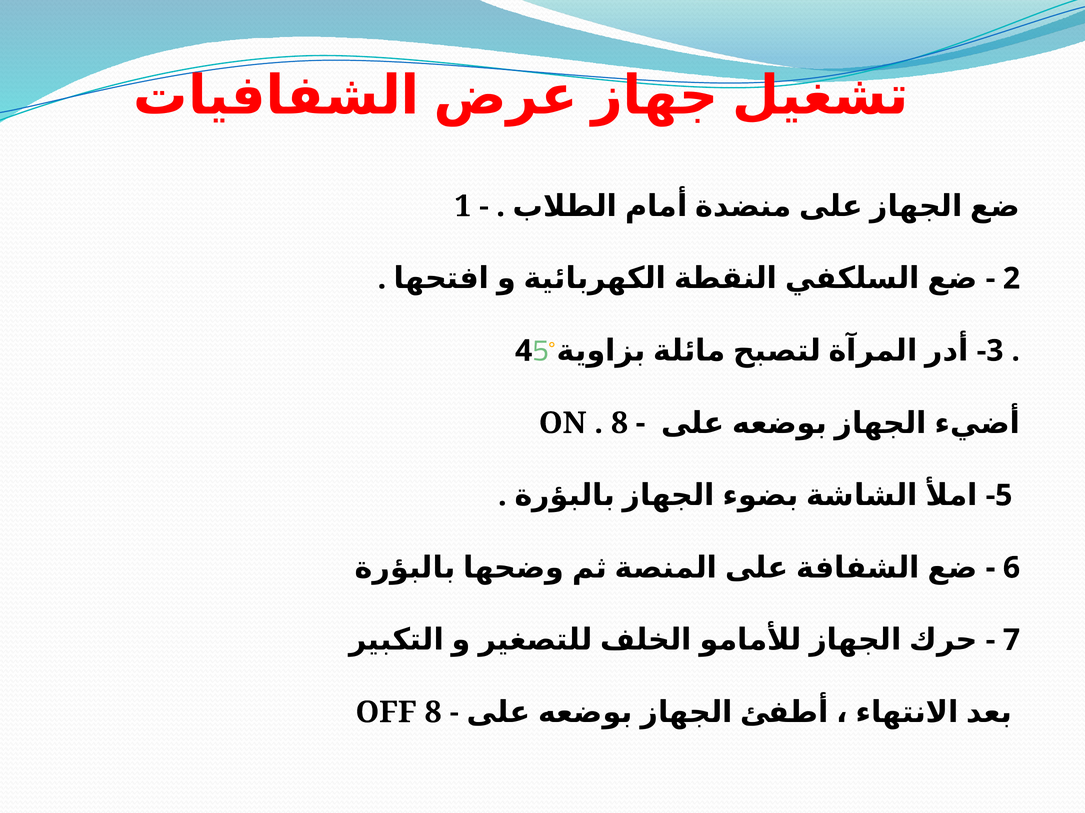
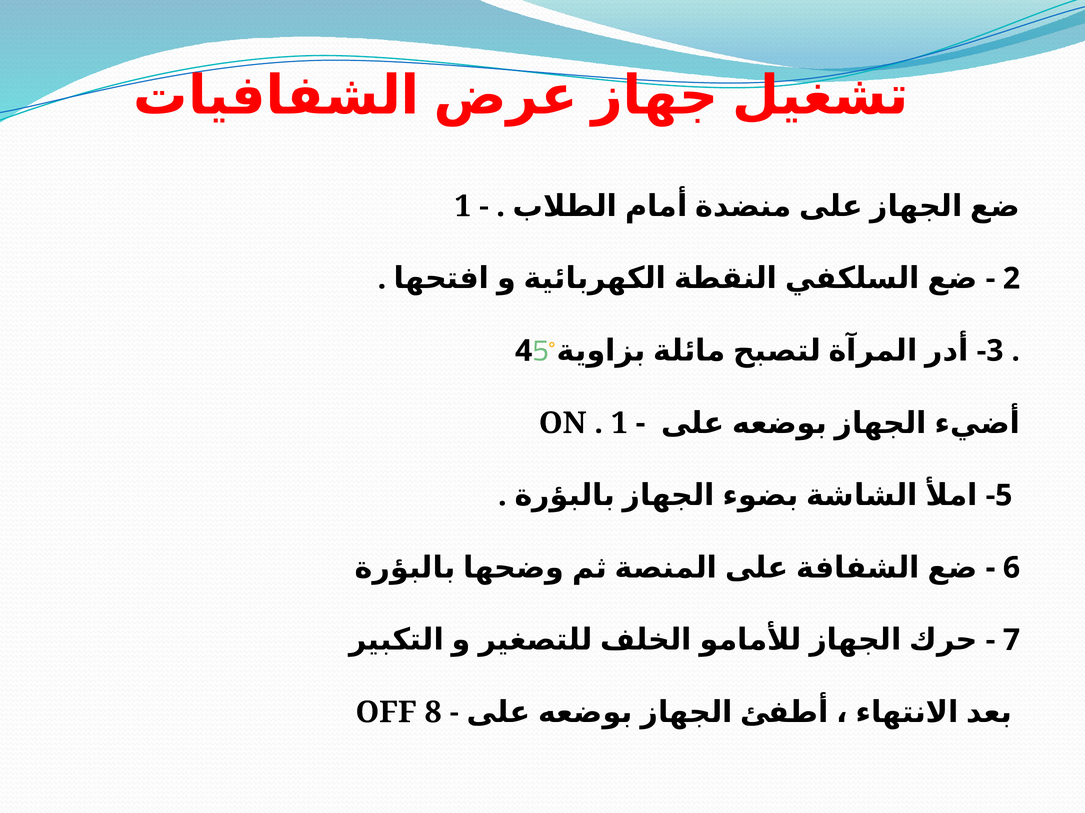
8: 8 -> 1 (620, 423)
